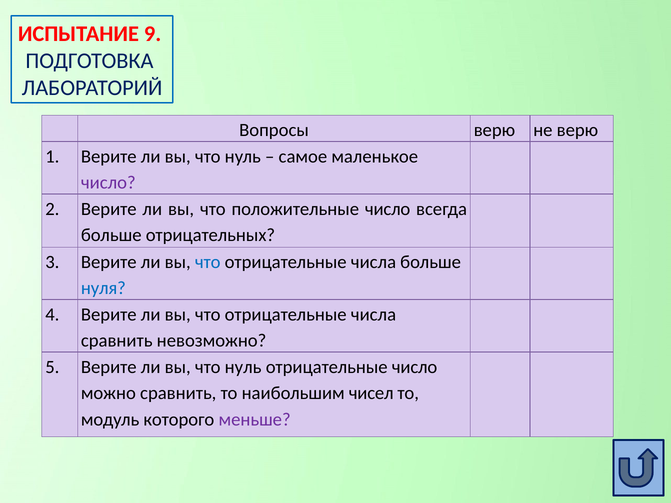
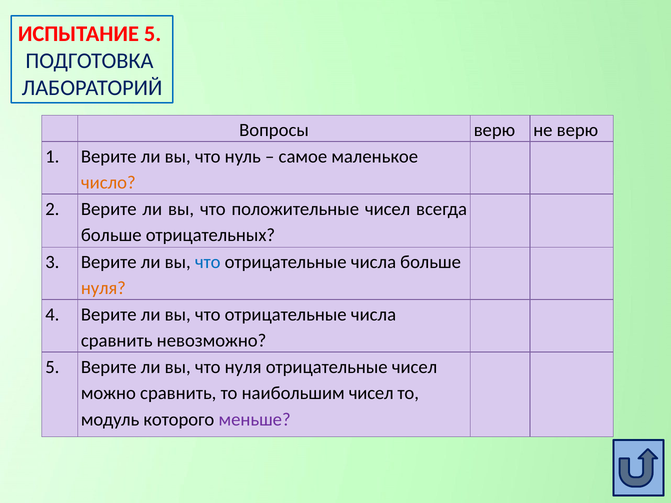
ИСПЫТАНИЕ 9: 9 -> 5 (153, 34)
число colour: purple -> orange (108, 183)
положительные число: число -> чисел (388, 209)
нуля colour: blue -> orange (103, 288)
нуль: нуль -> нуля (243, 367)
отрицательные число: число -> чисел (415, 367)
